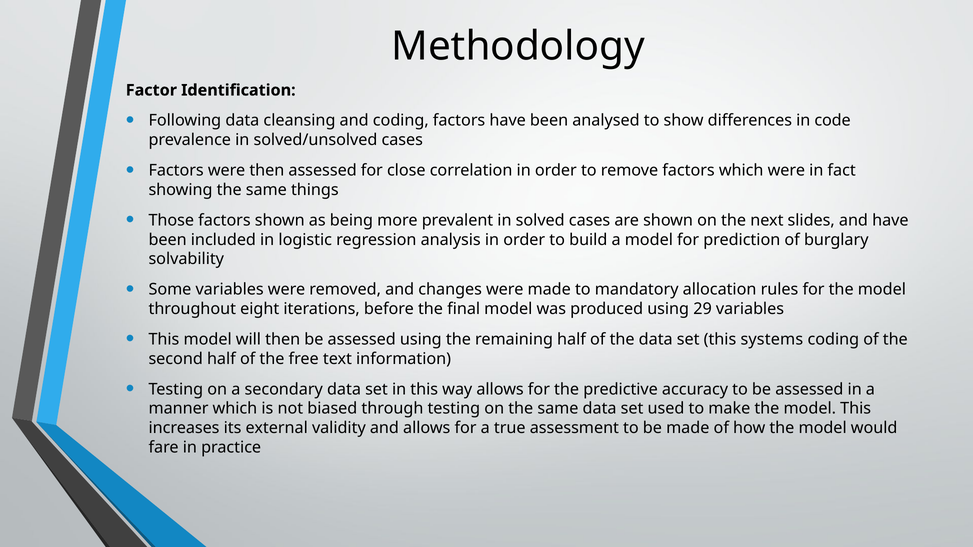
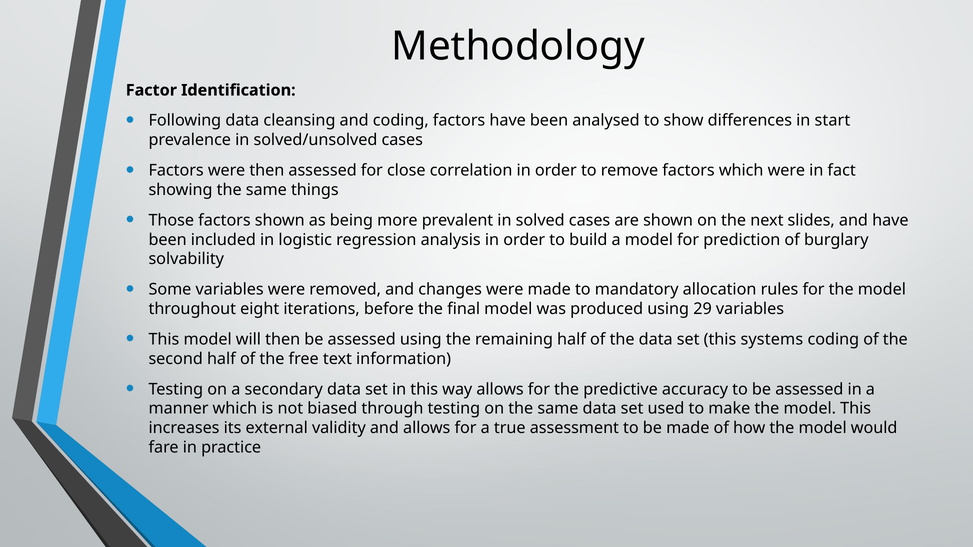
code: code -> start (832, 121)
